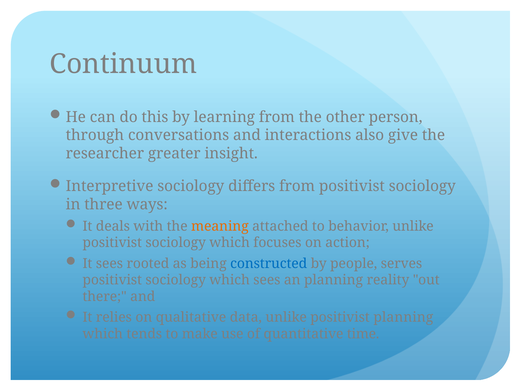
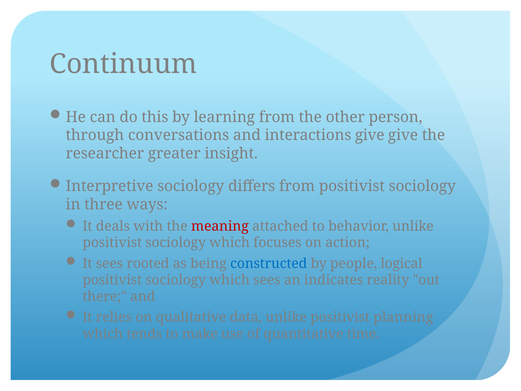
interactions also: also -> give (370, 135)
meaning colour: orange -> red (220, 226)
serves: serves -> logical (402, 263)
an planning: planning -> indicates (334, 280)
